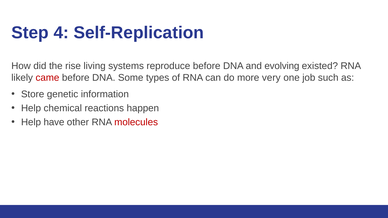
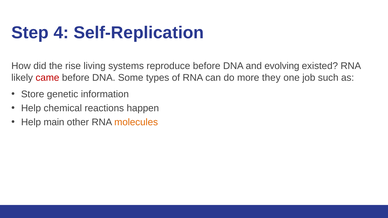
very: very -> they (271, 78)
have: have -> main (54, 122)
molecules colour: red -> orange (136, 122)
